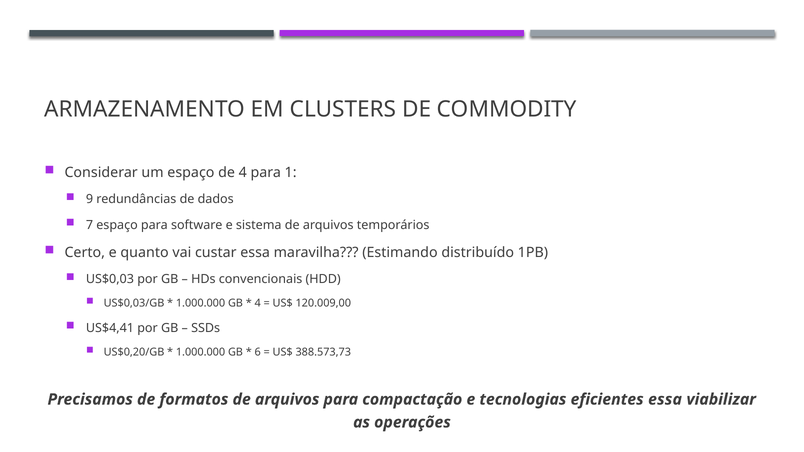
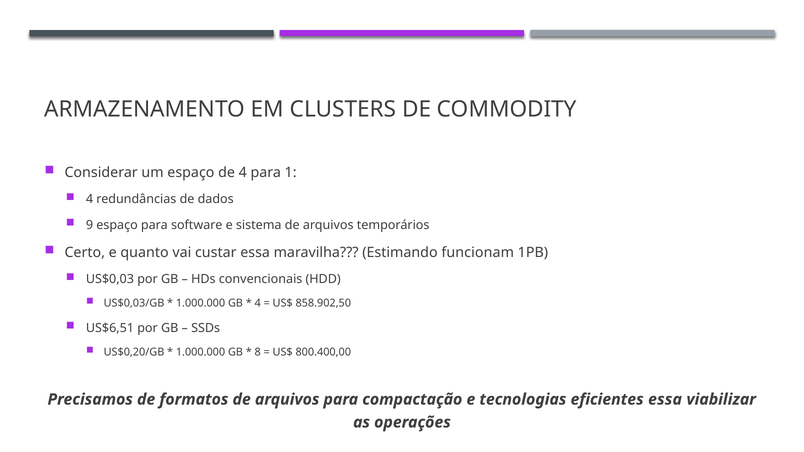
9: 9 -> 4 (89, 199)
7: 7 -> 9 (89, 225)
distribuído: distribuído -> funcionam (478, 253)
120.009,00: 120.009,00 -> 858.902,50 (323, 303)
US$4,41: US$4,41 -> US$6,51 (110, 328)
6: 6 -> 8 (258, 352)
388.573,73: 388.573,73 -> 800.400,00 (323, 352)
